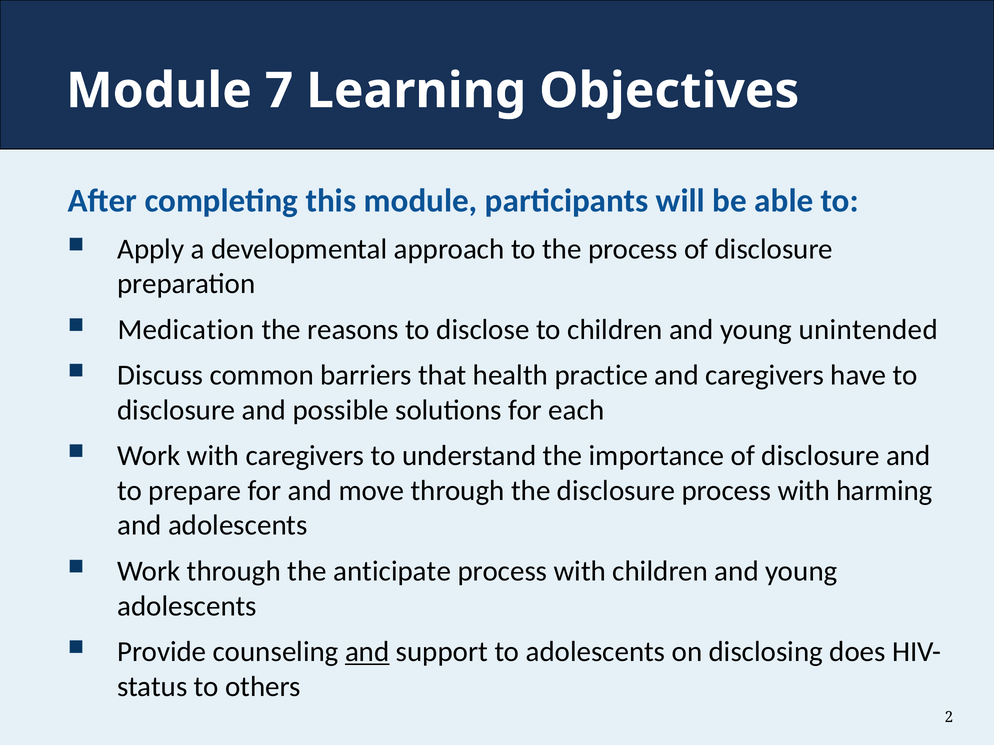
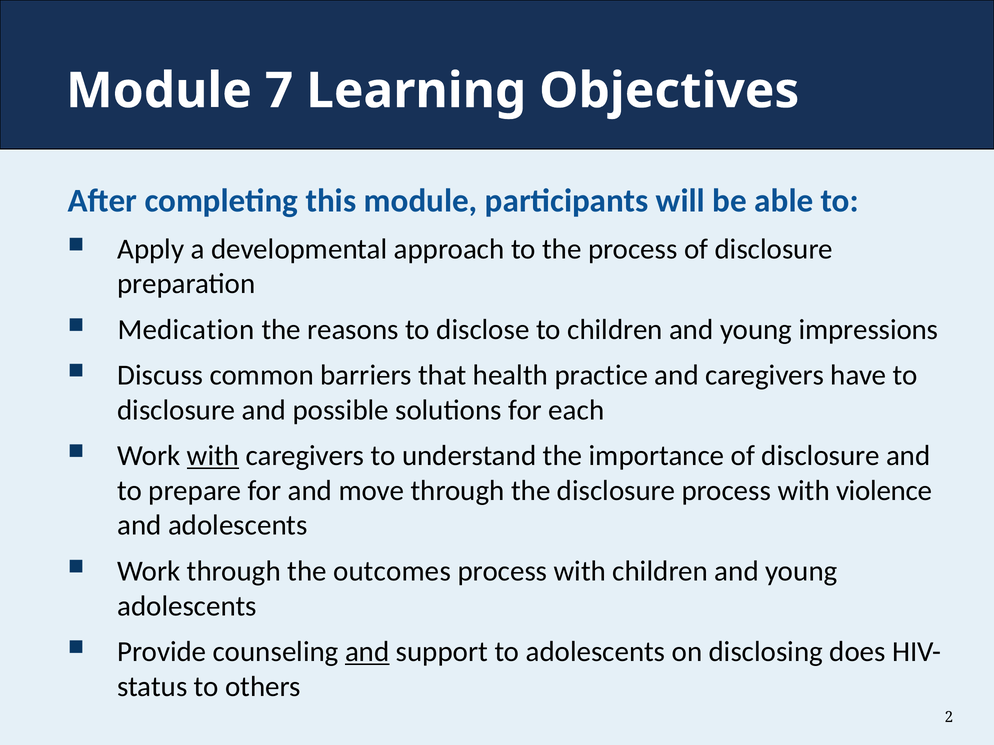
unintended: unintended -> impressions (868, 330)
with underline: none -> present (213, 456)
harming: harming -> violence (884, 491)
anticipate: anticipate -> outcomes (392, 572)
